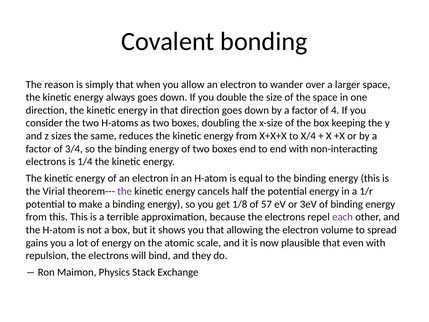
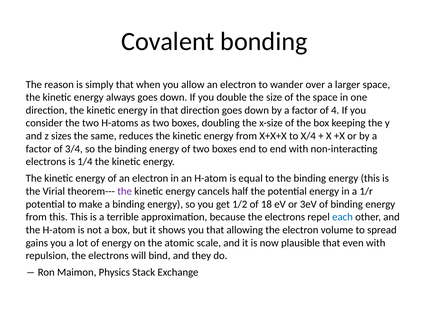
1/8: 1/8 -> 1/2 (240, 204)
57: 57 -> 18 (266, 204)
each colour: purple -> blue (343, 217)
